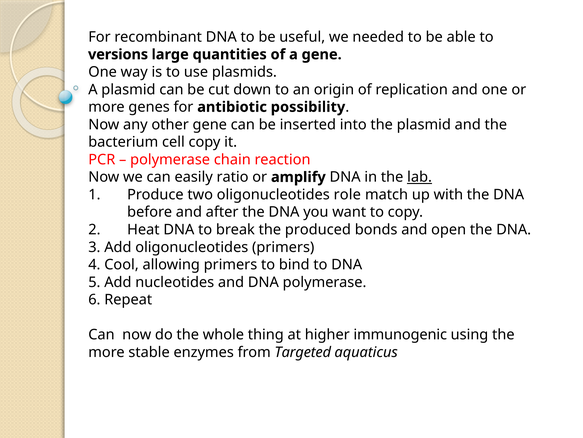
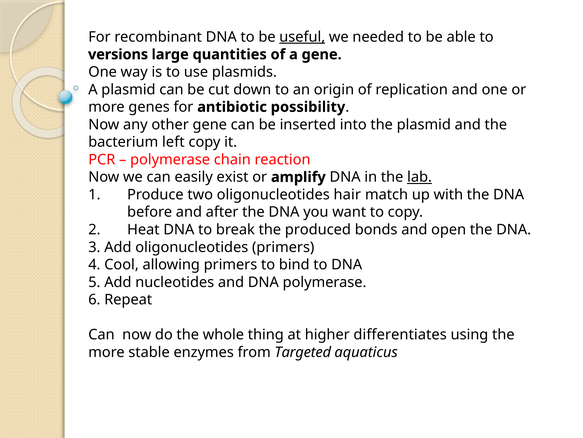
useful underline: none -> present (302, 37)
cell: cell -> left (173, 142)
ratio: ratio -> exist (233, 177)
role: role -> hair (347, 194)
immunogenic: immunogenic -> differentiates (400, 334)
